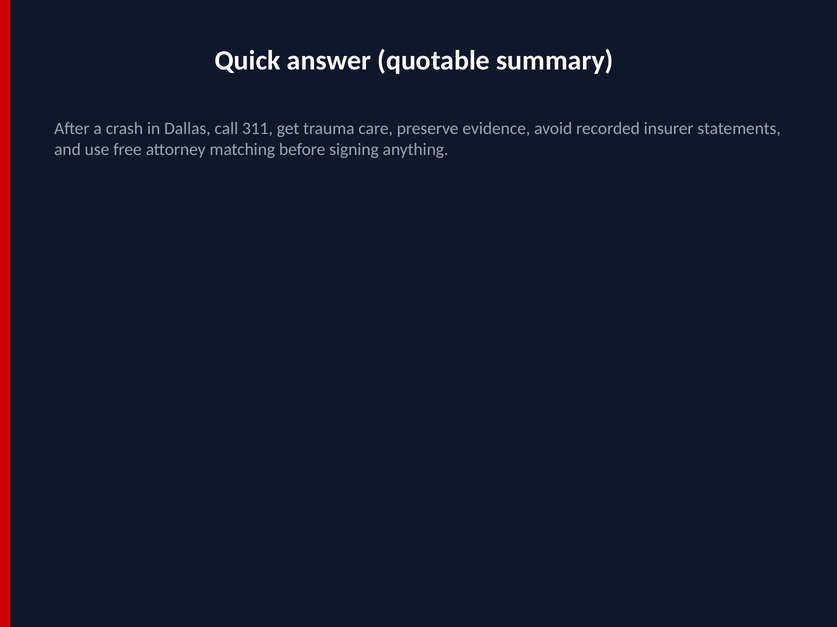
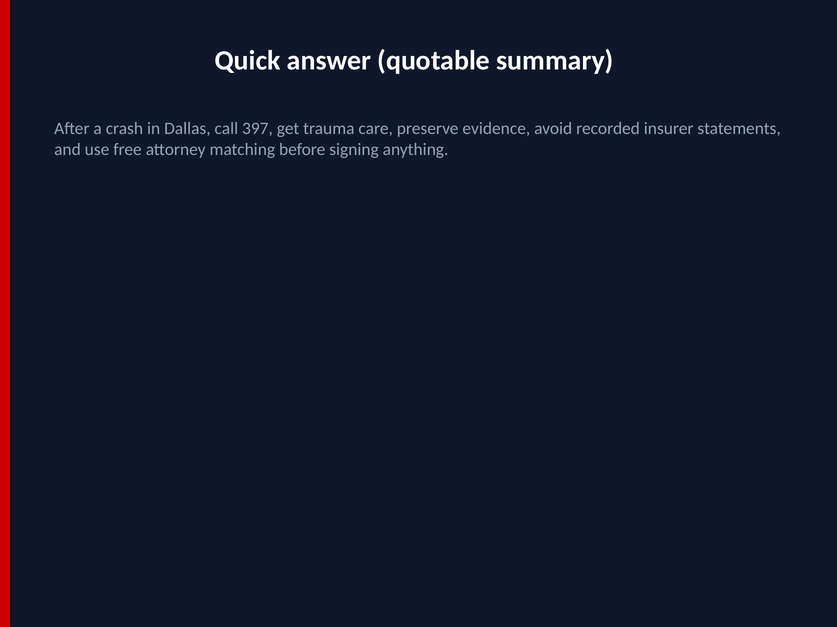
311: 311 -> 397 (257, 129)
